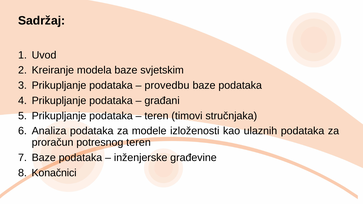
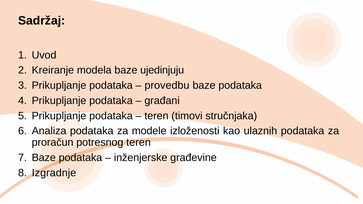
svjetskim: svjetskim -> ujedinjuju (162, 70)
Konačnici: Konačnici -> Izgradnje (54, 173)
